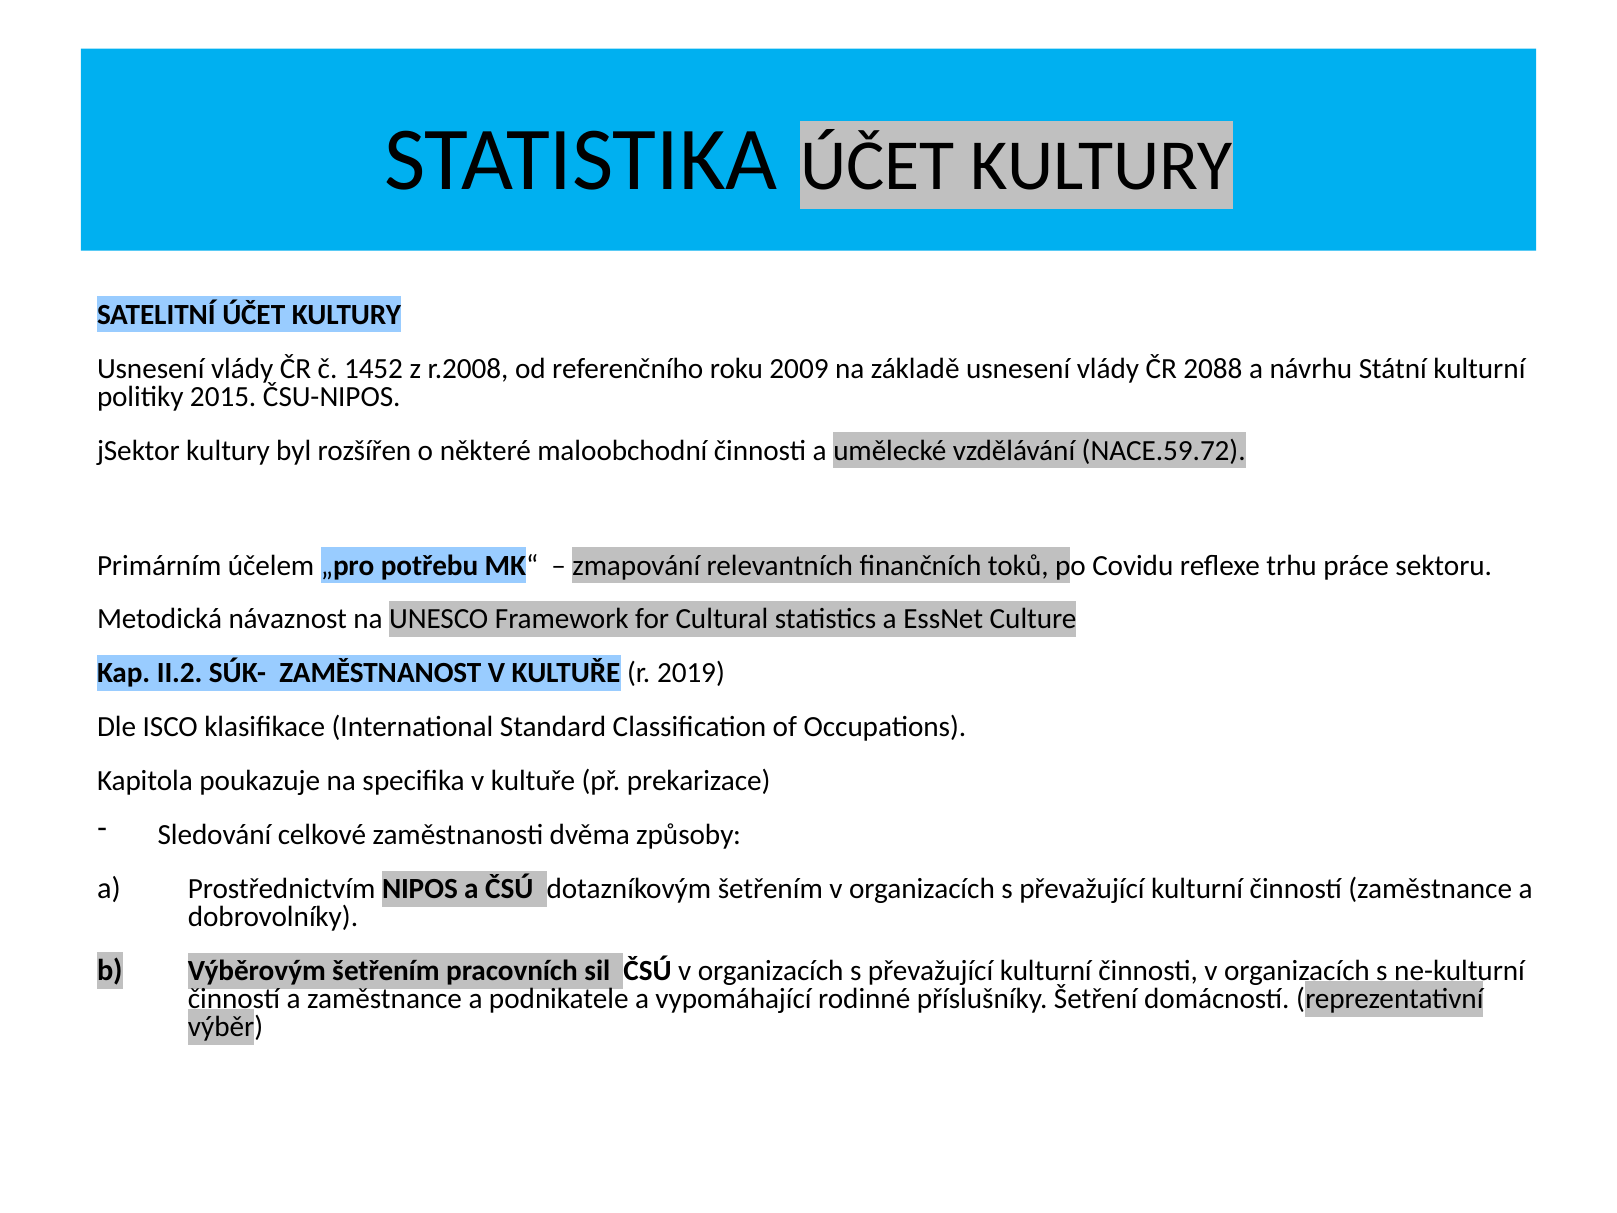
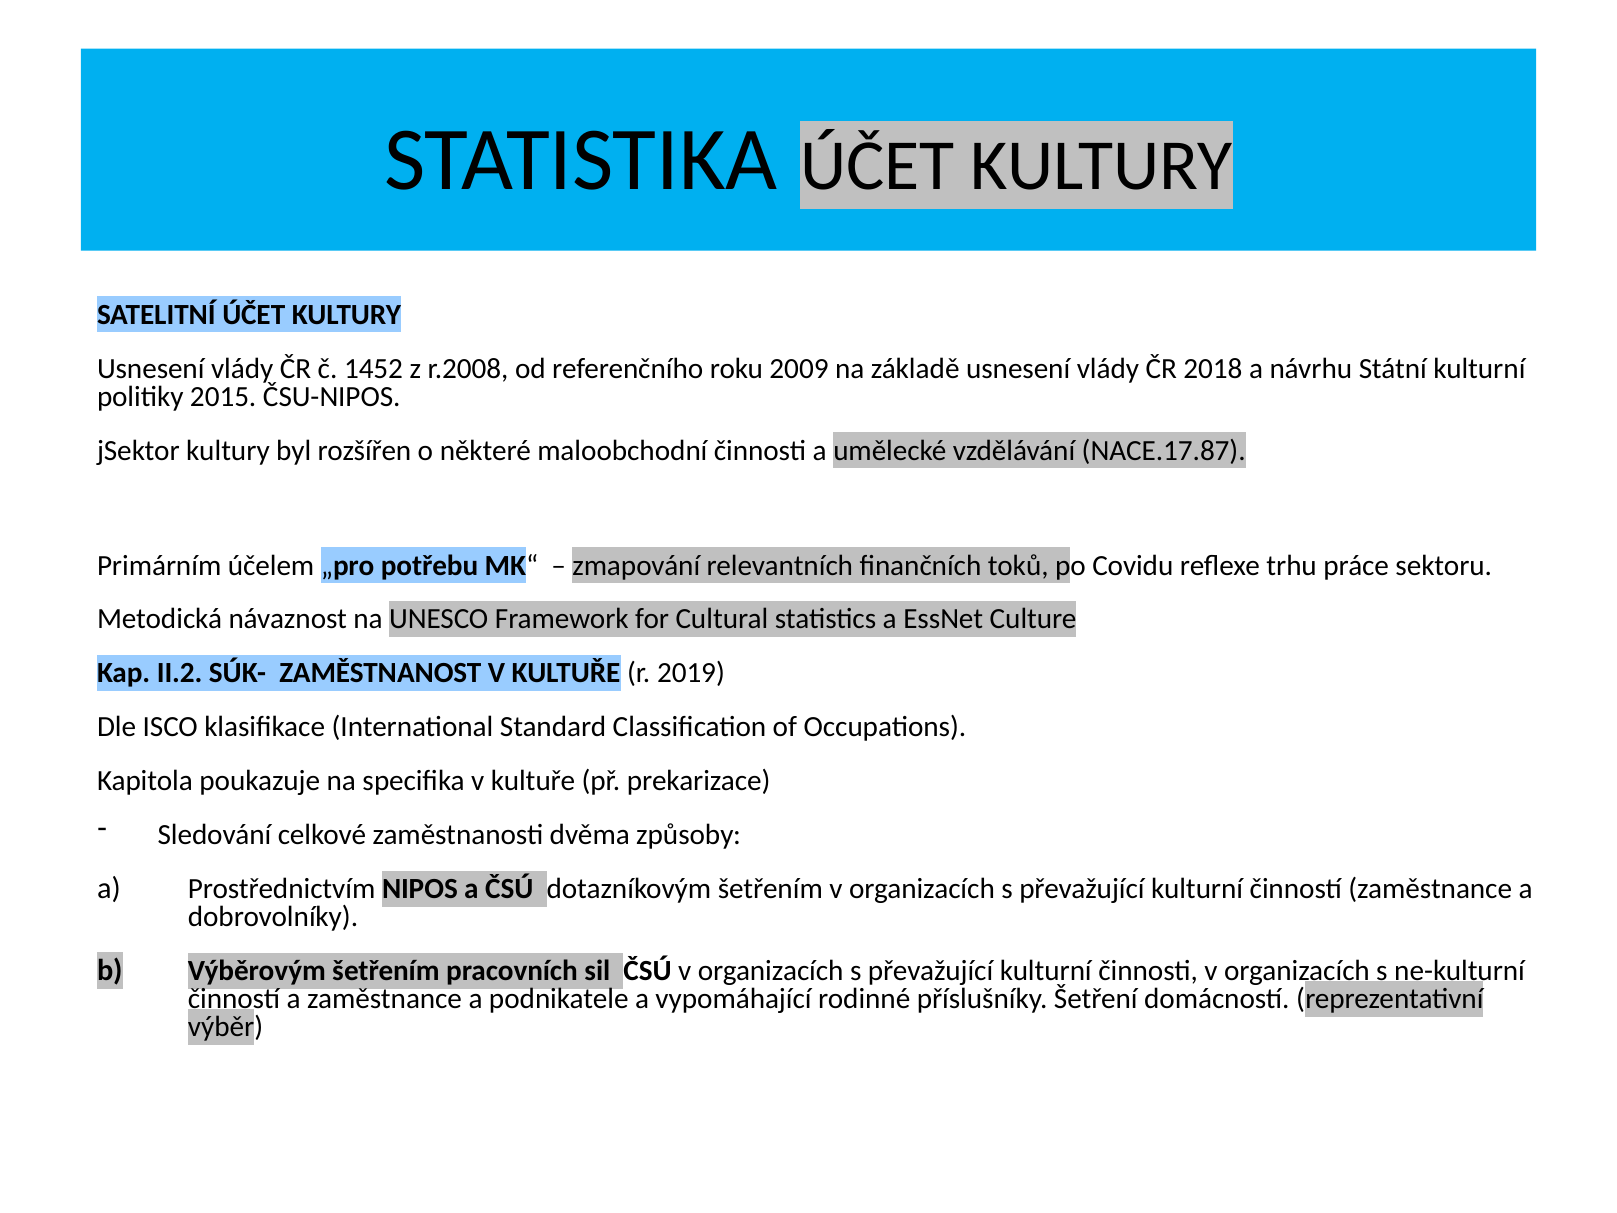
2088: 2088 -> 2018 (1213, 368)
NACE.59.72: NACE.59.72 -> NACE.17.87 (1164, 450)
